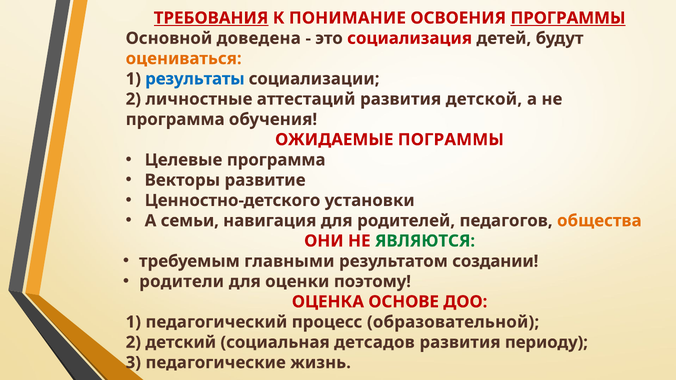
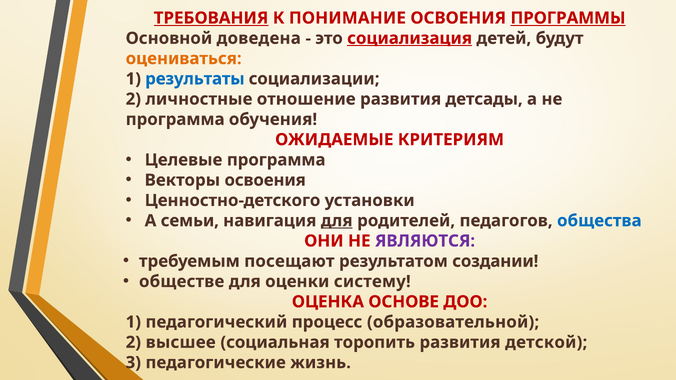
социализация underline: none -> present (410, 38)
аттестаций: аттестаций -> отношение (306, 99)
детской: детской -> детсады (484, 99)
ПОГРАММЫ: ПОГРАММЫ -> КРИТЕРИЯМ (451, 140)
Векторы развитие: развитие -> освоения (265, 180)
для underline: none -> present (337, 221)
общества colour: orange -> blue (599, 221)
ЯВЛЯЮТСЯ colour: green -> purple (425, 241)
главными: главными -> посещают (289, 261)
родители: родители -> обществе (182, 282)
поэтому: поэтому -> систему (372, 282)
детский: детский -> высшее (181, 343)
детсадов: детсадов -> торопить (375, 343)
периоду: периоду -> детской (546, 343)
